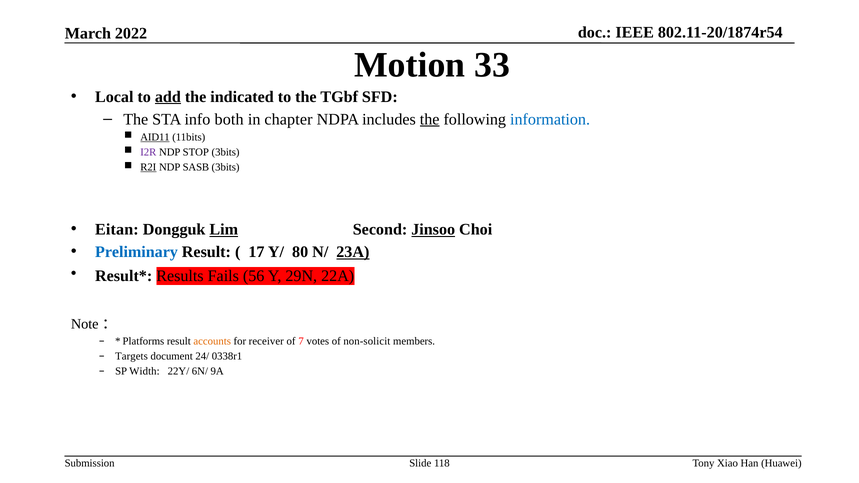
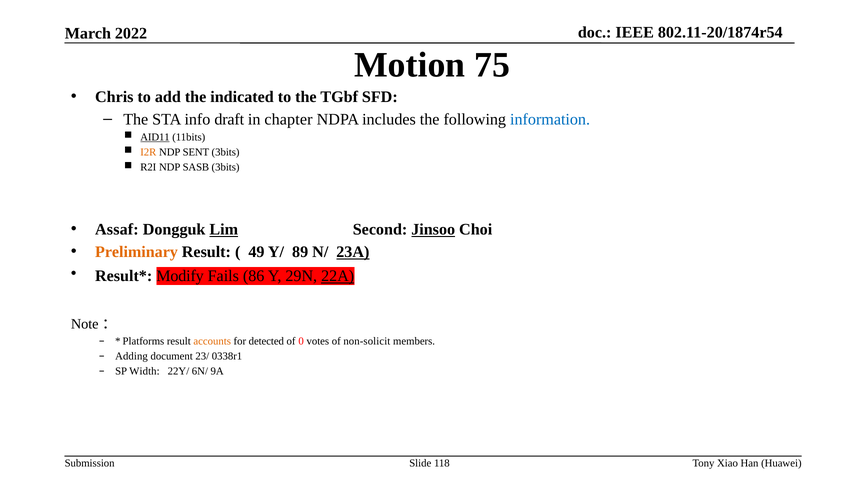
33: 33 -> 75 (492, 65)
Local: Local -> Chris (114, 97)
add underline: present -> none (168, 97)
both: both -> draft (229, 119)
the underline: present -> none (430, 119)
I2R colour: purple -> orange (148, 152)
STOP: STOP -> SENT (196, 152)
R2I underline: present -> none (148, 167)
Eitan: Eitan -> Assaf (117, 230)
Preliminary colour: blue -> orange (137, 252)
17: 17 -> 49 (257, 252)
80: 80 -> 89 (300, 252)
Results: Results -> Modify (180, 276)
56: 56 -> 86 (254, 276)
22A underline: none -> present (338, 276)
receiver: receiver -> detected (266, 341)
7: 7 -> 0 (301, 341)
Targets: Targets -> Adding (132, 356)
24/: 24/ -> 23/ (202, 356)
